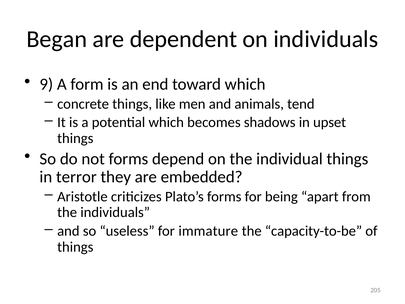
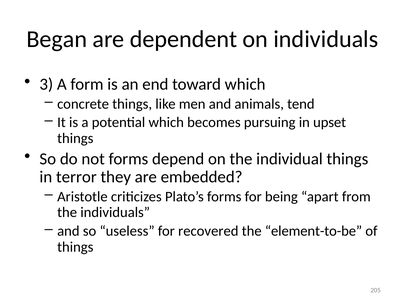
9: 9 -> 3 (46, 84)
shadows: shadows -> pursuing (270, 122)
immature: immature -> recovered (208, 231)
capacity-to-be: capacity-to-be -> element-to-be (314, 231)
